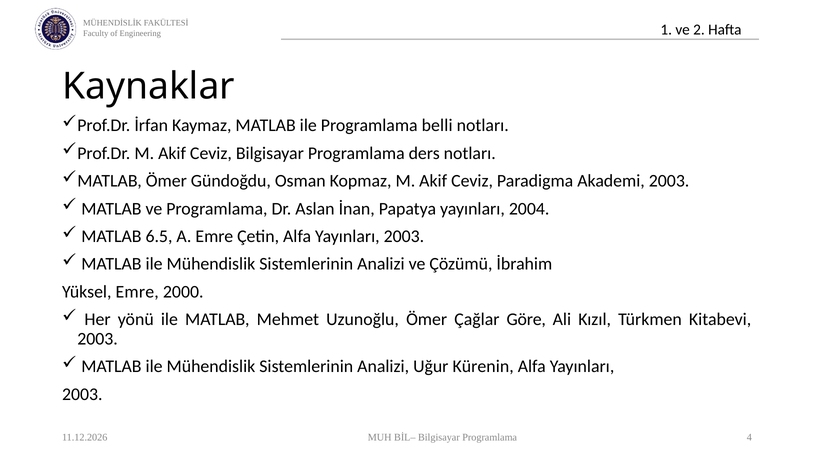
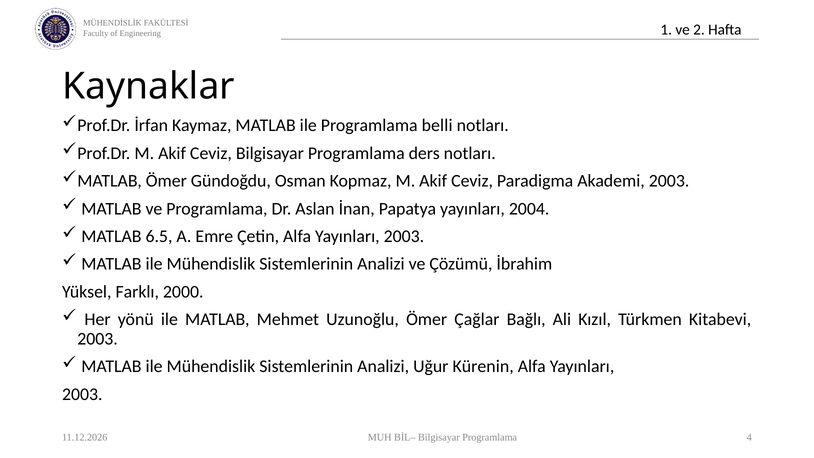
Yüksel Emre: Emre -> Farklı (137, 292)
Göre: Göre -> Bağlı (526, 319)
